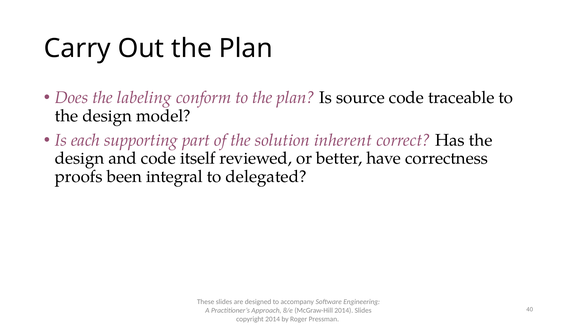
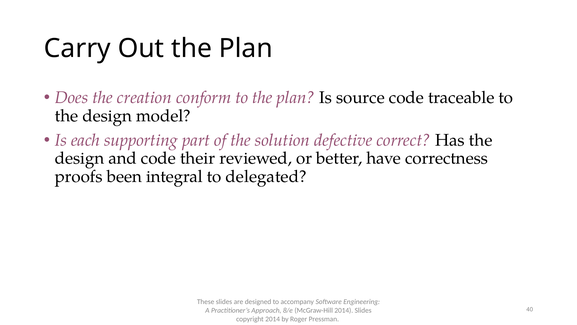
labeling: labeling -> creation (144, 98)
inherent: inherent -> defective (343, 140)
itself: itself -> their (198, 158)
